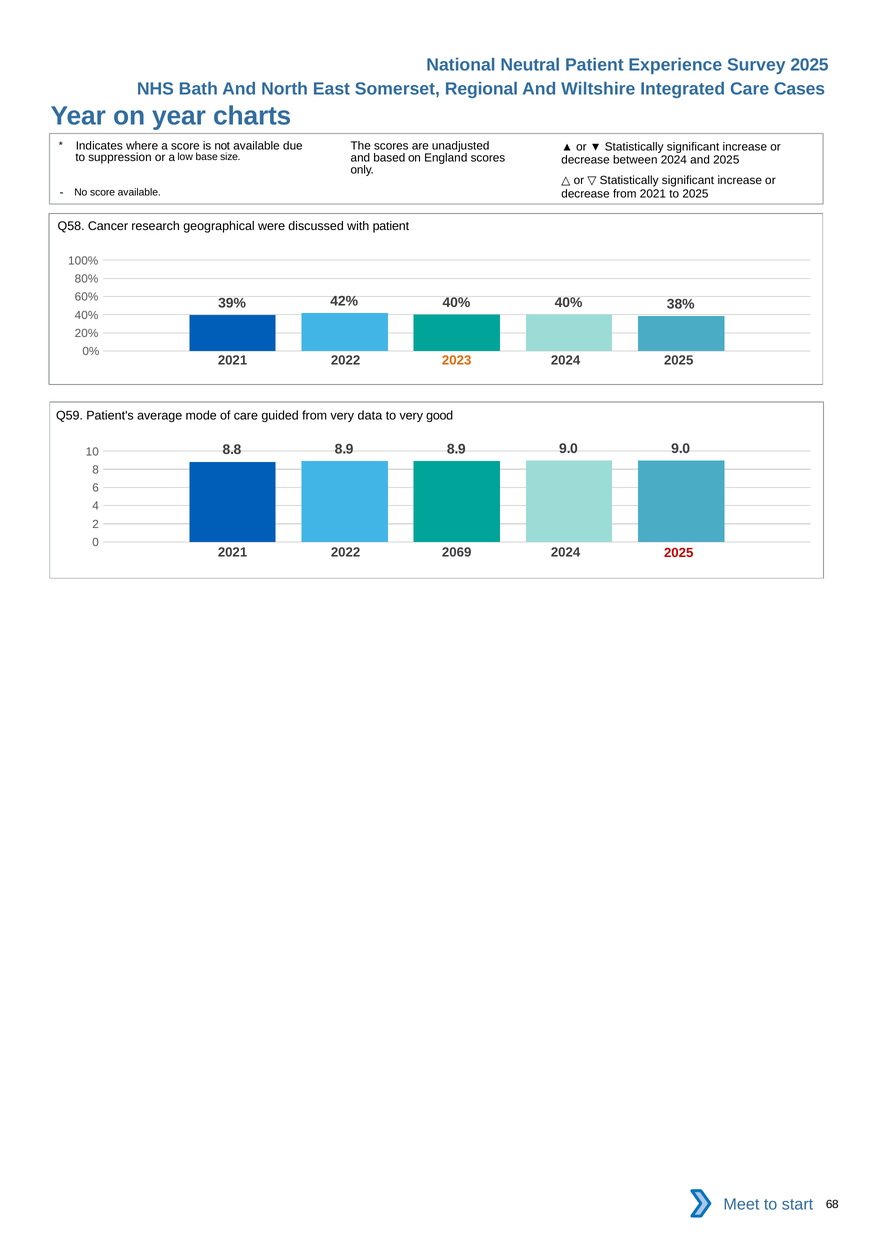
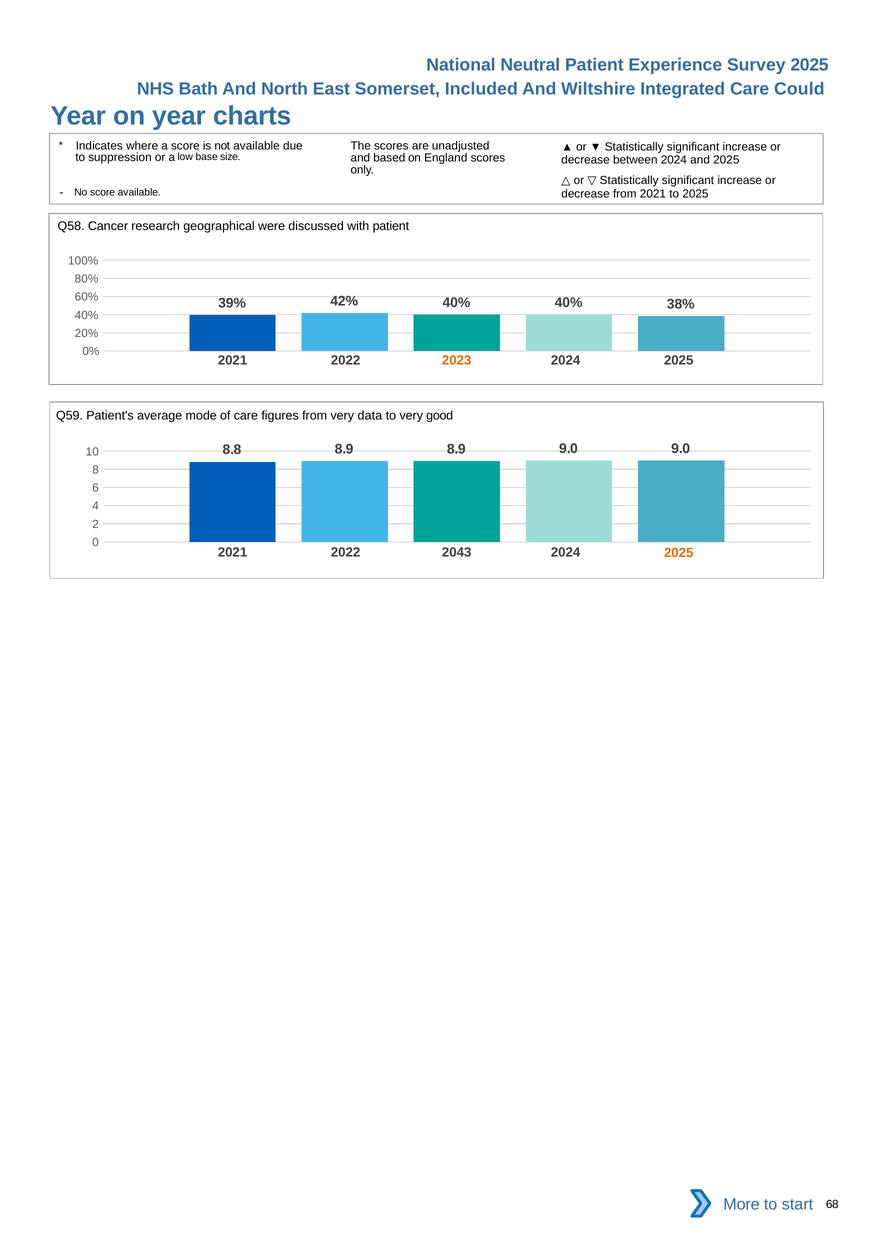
Regional: Regional -> Included (481, 89)
Cases: Cases -> Could (799, 89)
guided: guided -> figures (280, 416)
2069: 2069 -> 2043 (457, 553)
2025 colour: red -> orange (679, 553)
Meet: Meet -> More (741, 1205)
